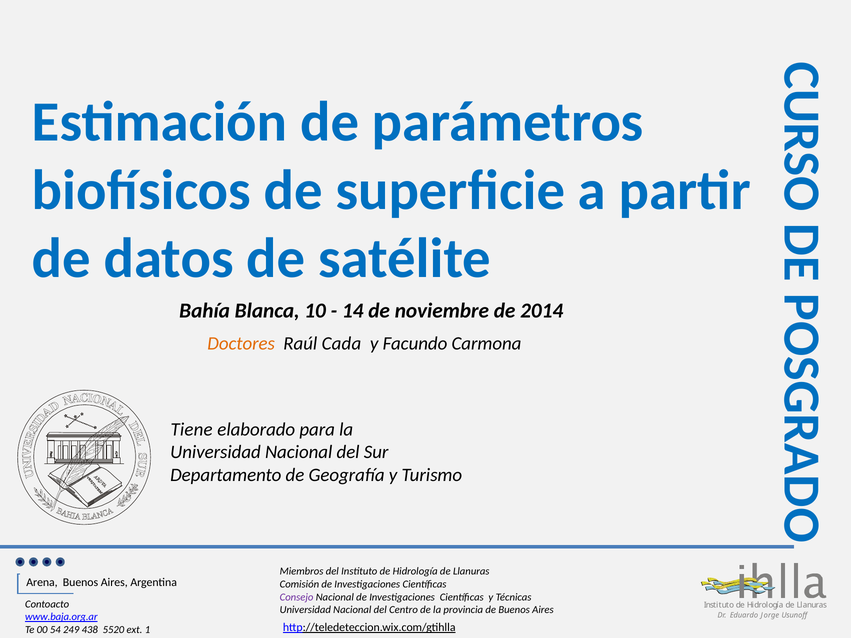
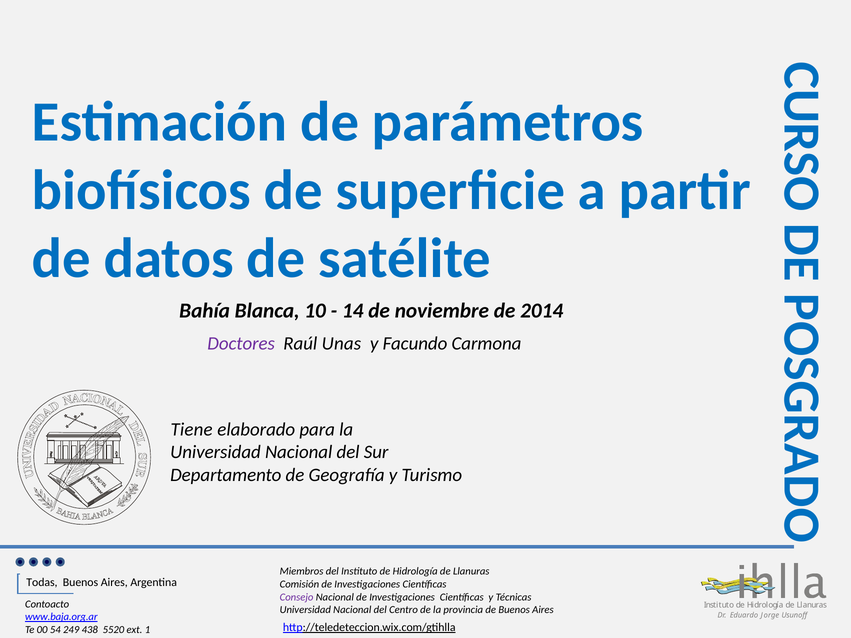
Doctores colour: orange -> purple (241, 344)
Cada: Cada -> Unas (341, 344)
Arena: Arena -> Todas (42, 582)
